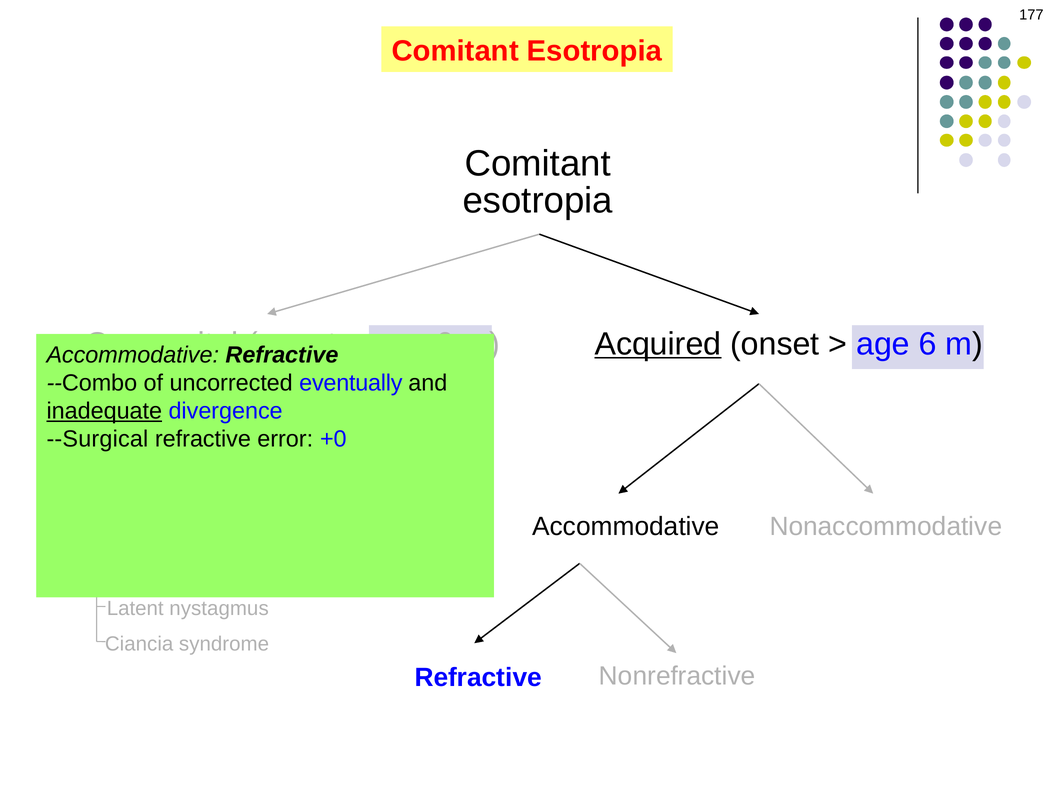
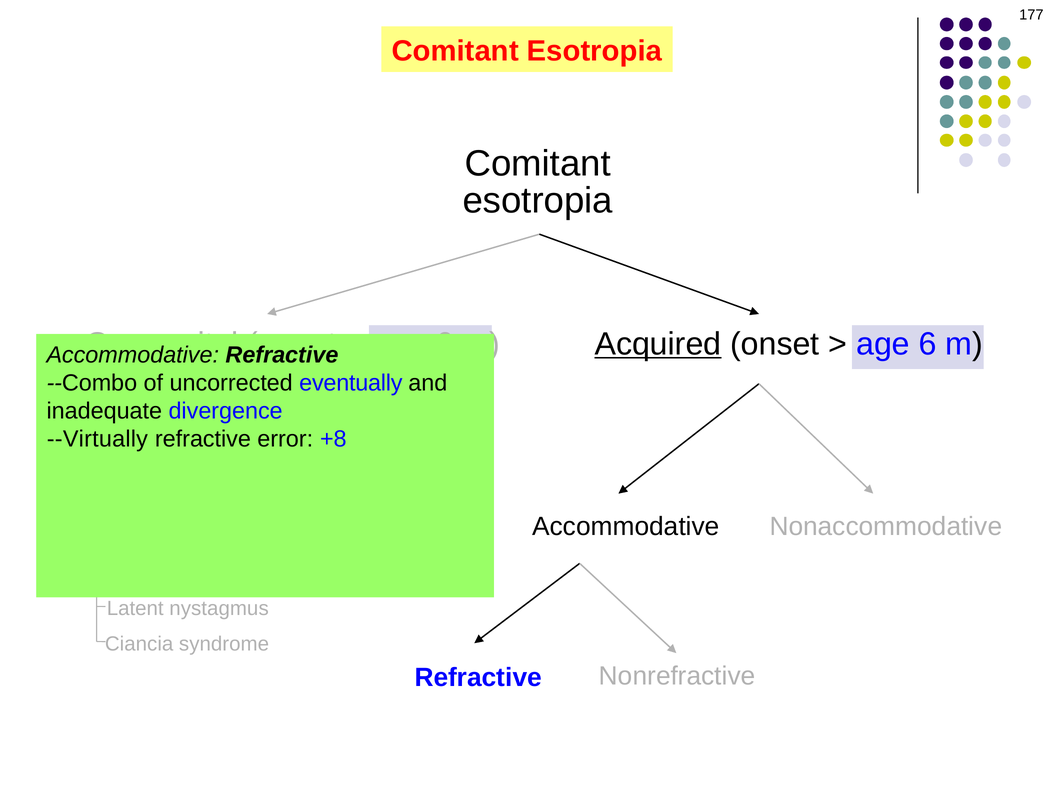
inadequate underline: present -> none (104, 411)
--Surgical: --Surgical -> --Virtually (97, 439)
+0: +0 -> +8 (333, 439)
